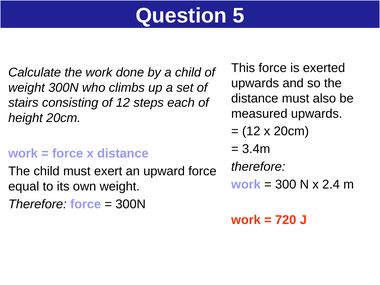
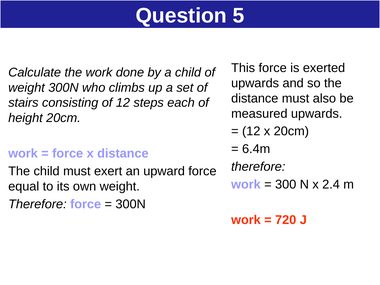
3.4m: 3.4m -> 6.4m (256, 149)
